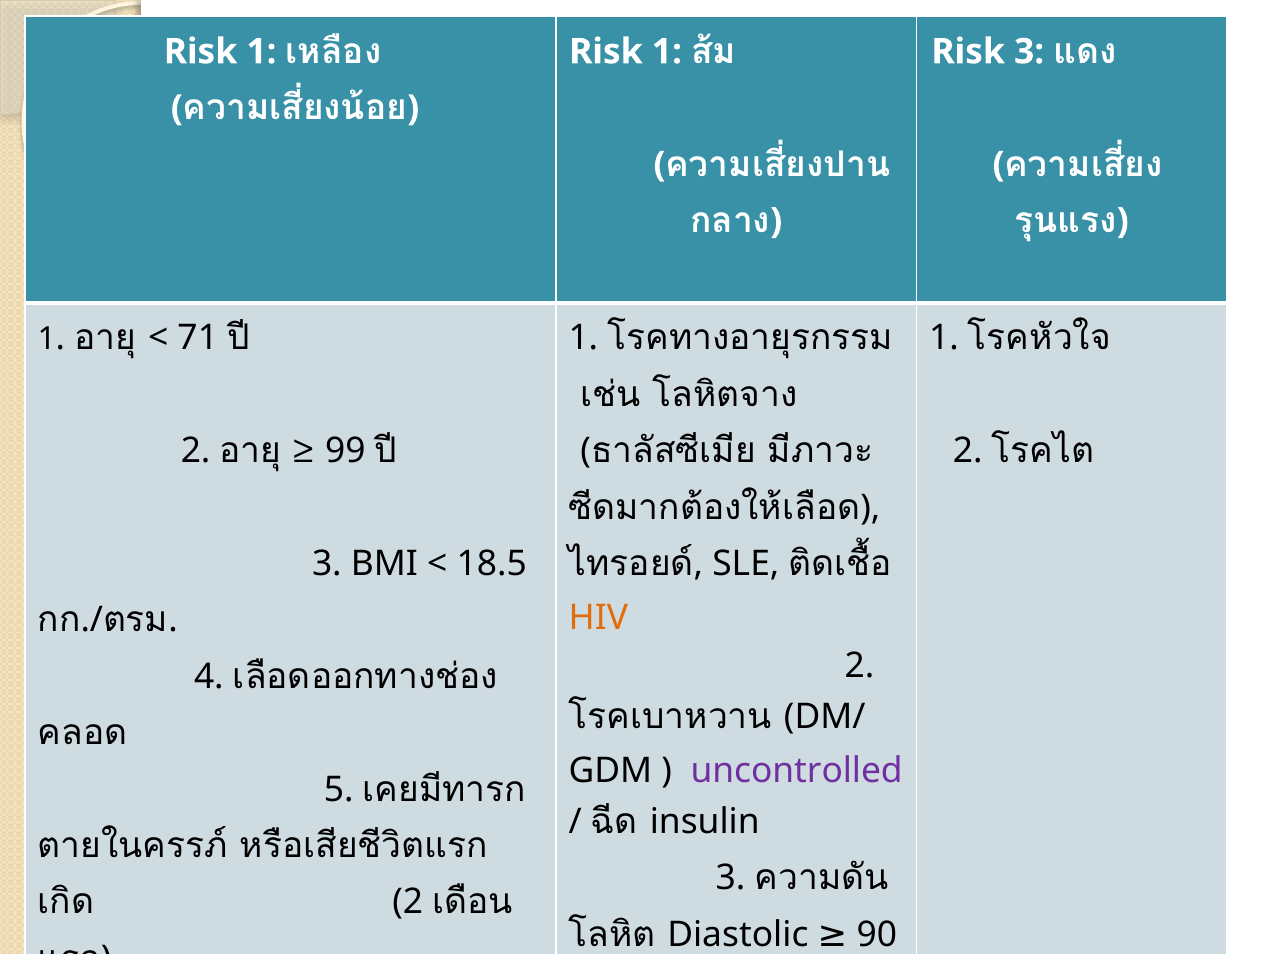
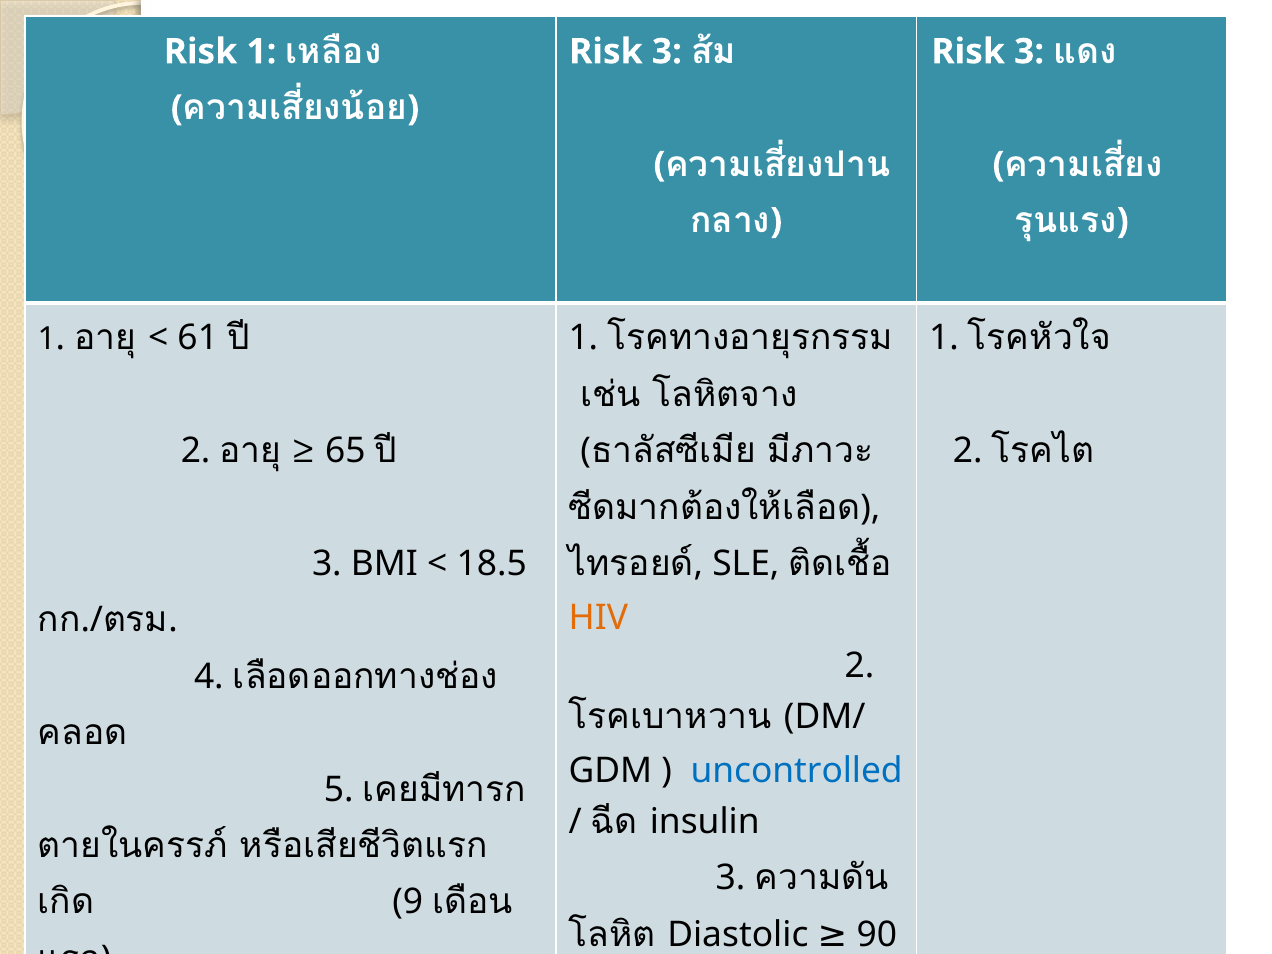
1: 1 -> 3 (667, 52)
71: 71 -> 61 (198, 338)
99: 99 -> 65 (345, 451)
uncontrolled colour: purple -> blue (797, 771)
2: 2 -> 9 (408, 902)
